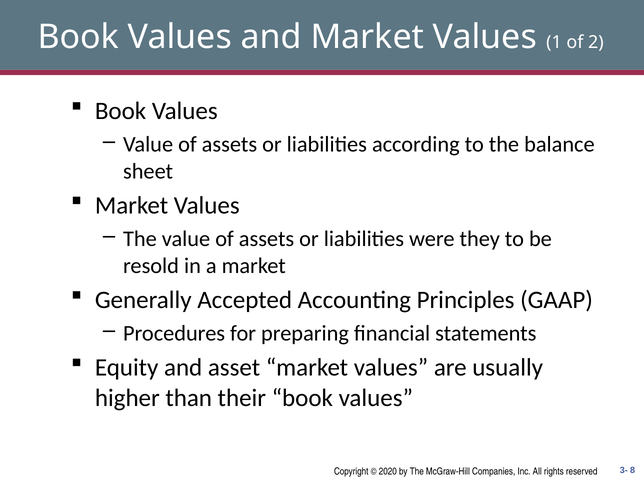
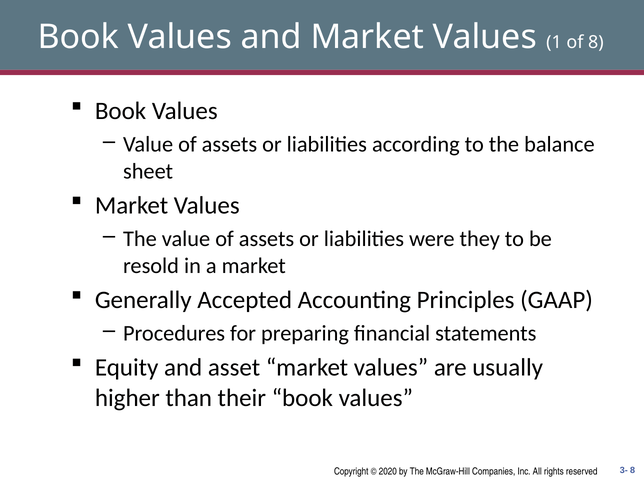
of 2: 2 -> 8 (596, 43)
